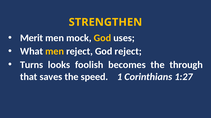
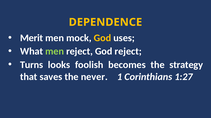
STRENGTHEN: STRENGTHEN -> DEPENDENCE (105, 22)
men colour: yellow -> light green (55, 52)
through: through -> strategy (186, 65)
speed: speed -> never (94, 77)
